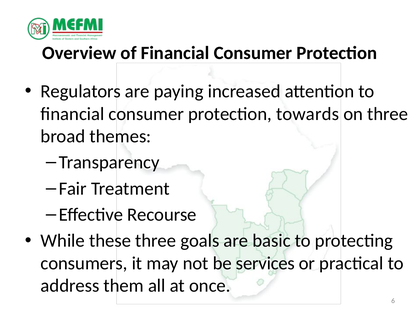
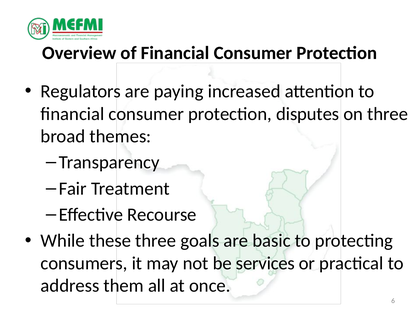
towards: towards -> disputes (308, 114)
